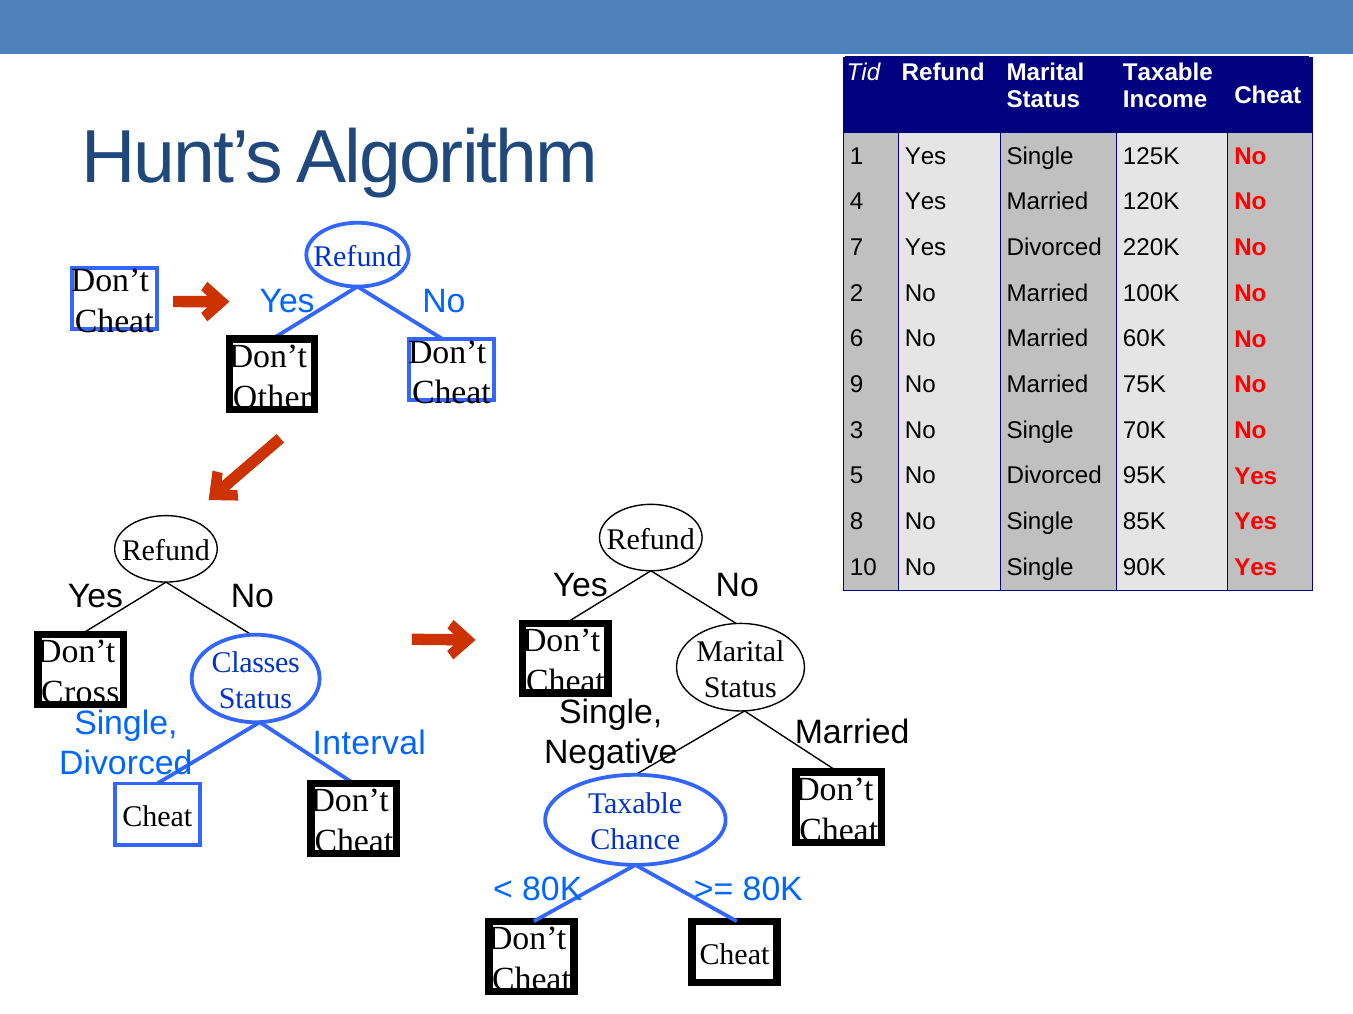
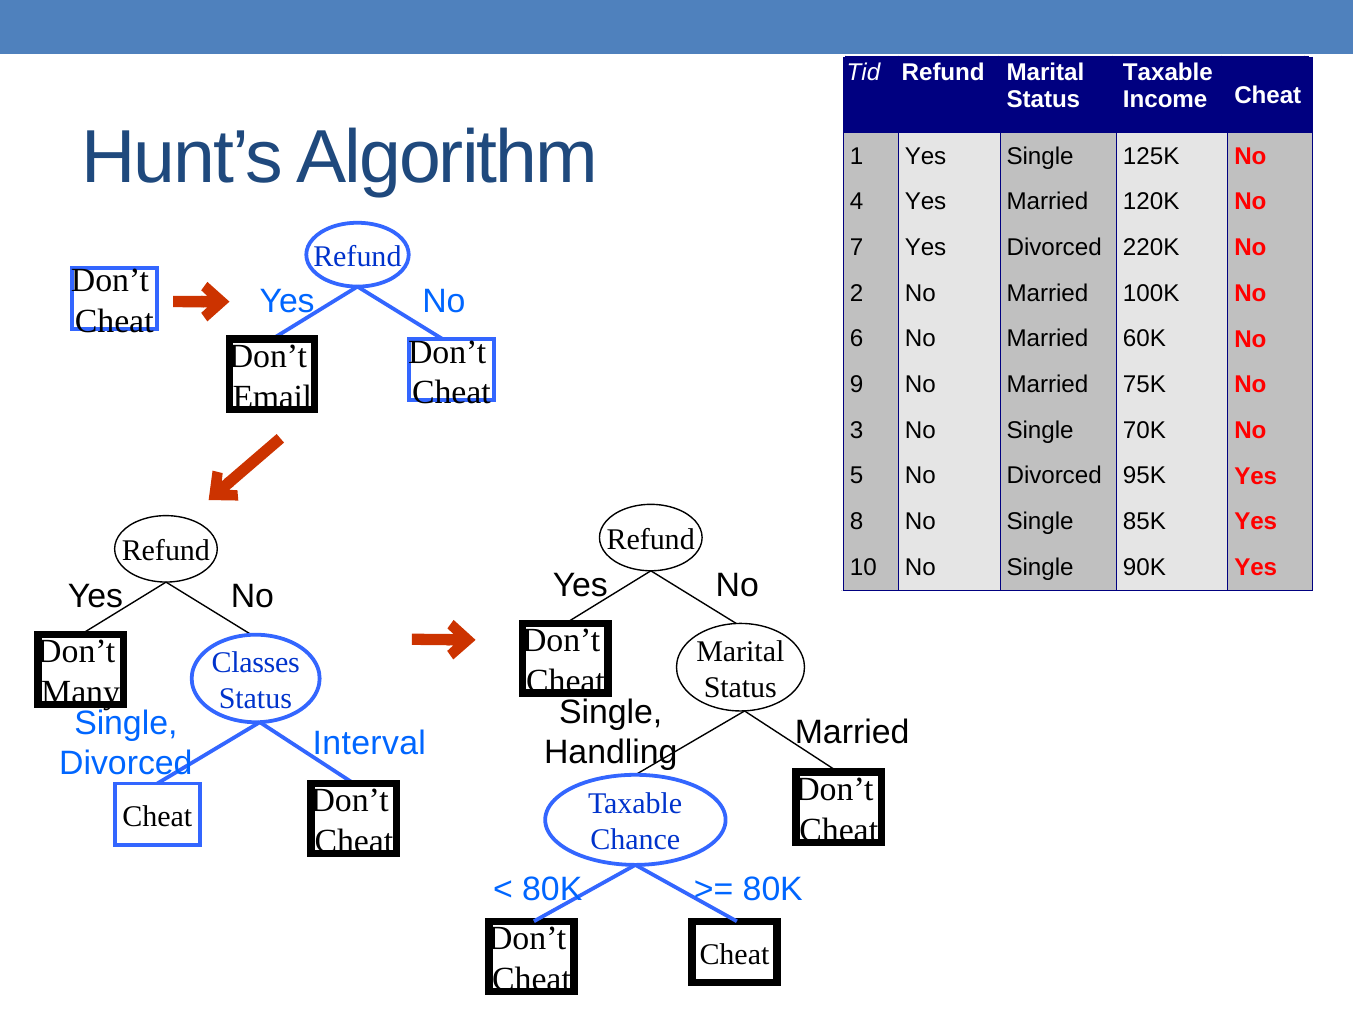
Other: Other -> Email (272, 397)
Cross: Cross -> Many (81, 693)
Negative: Negative -> Handling (611, 753)
